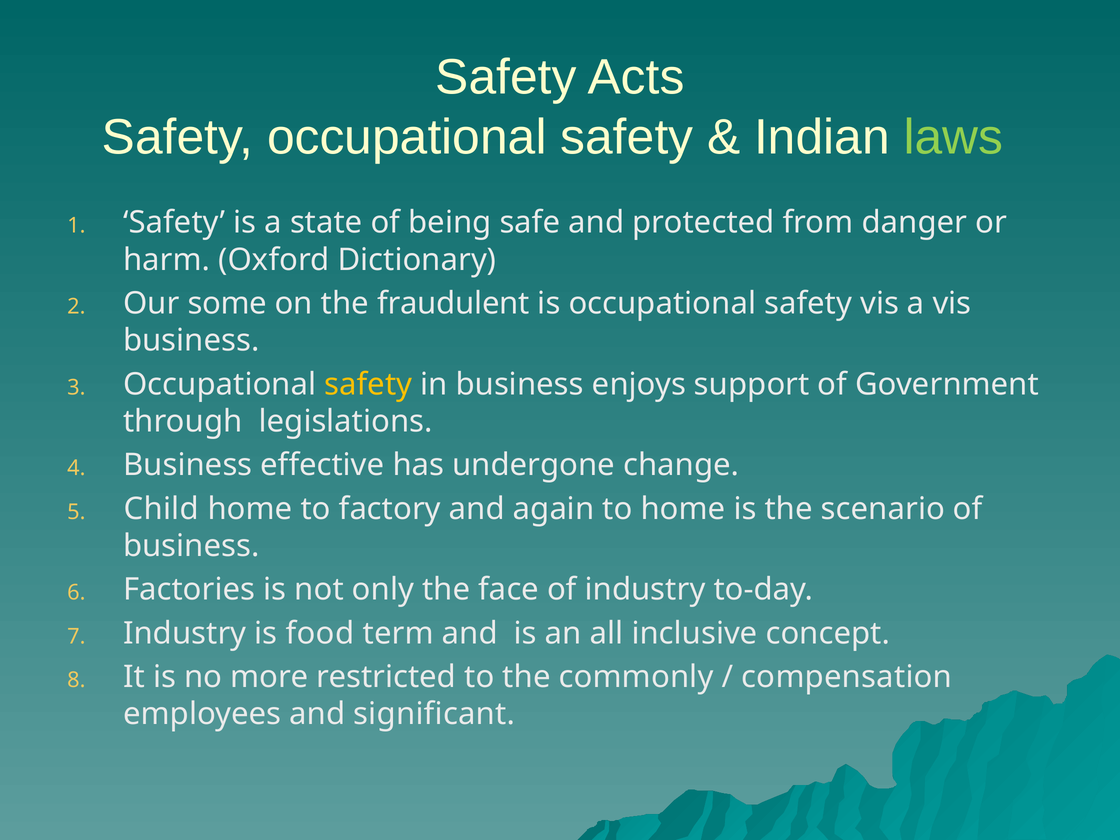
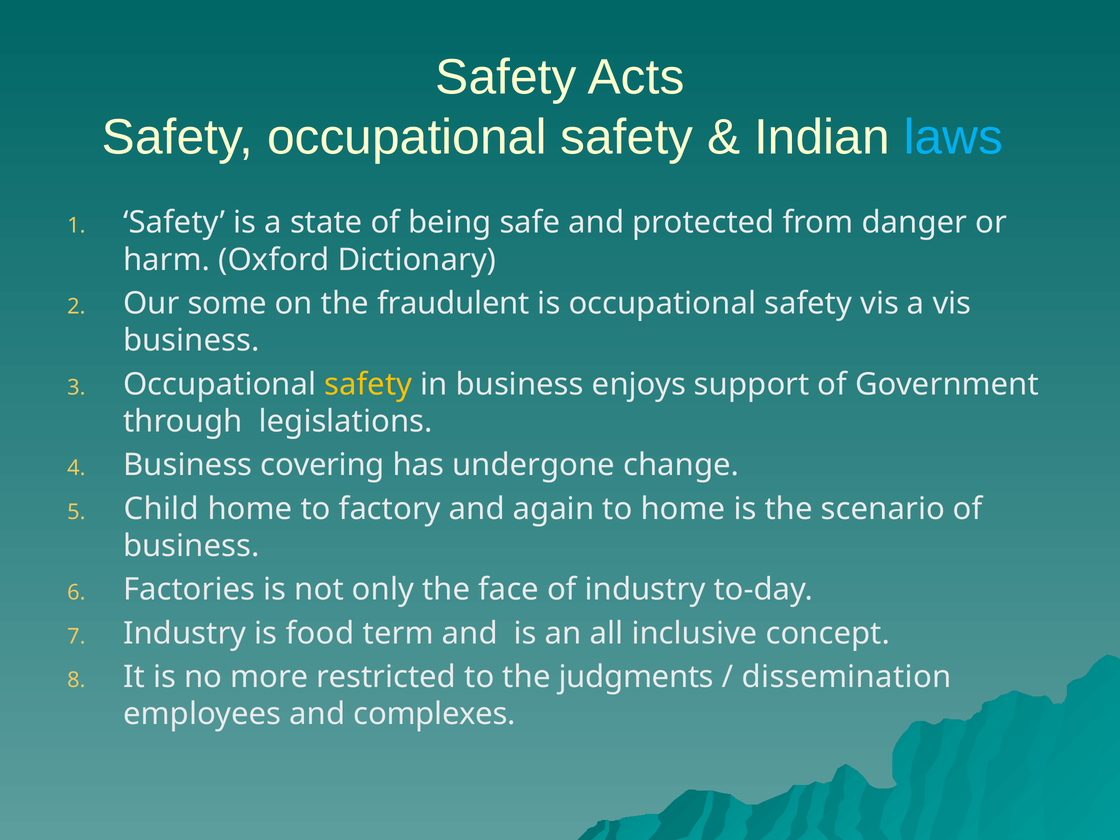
laws colour: light green -> light blue (953, 137)
effective: effective -> covering (323, 465)
commonly: commonly -> judgments (636, 677)
compensation: compensation -> dissemination (847, 677)
significant: significant -> complexes (435, 714)
